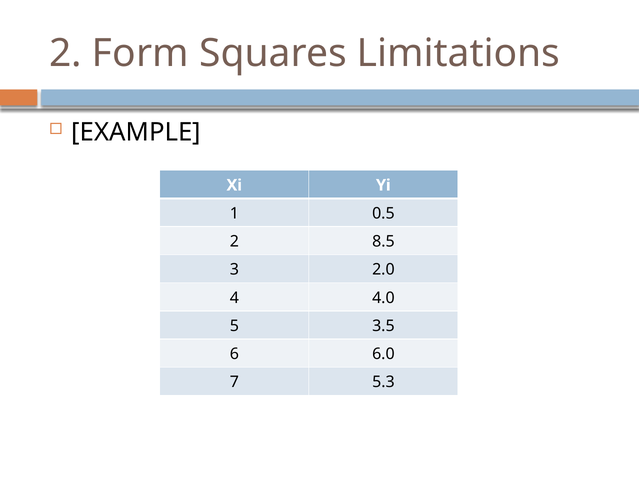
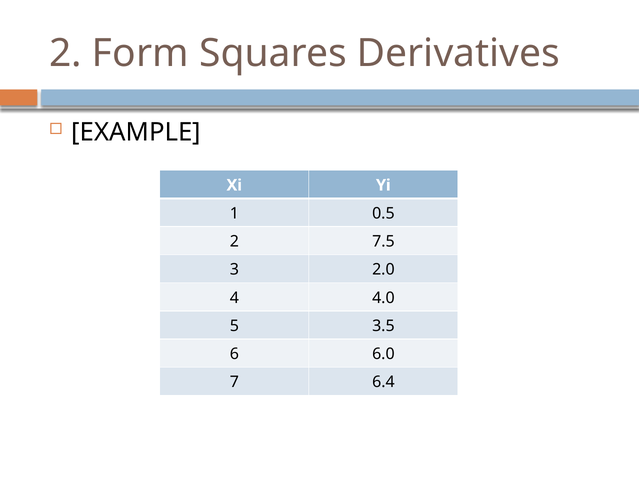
Limitations: Limitations -> Derivatives (458, 53)
8.5: 8.5 -> 7.5 (383, 242)
5.3: 5.3 -> 6.4 (383, 382)
